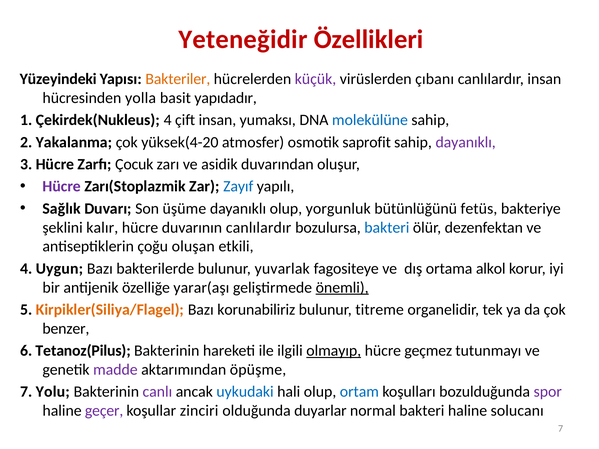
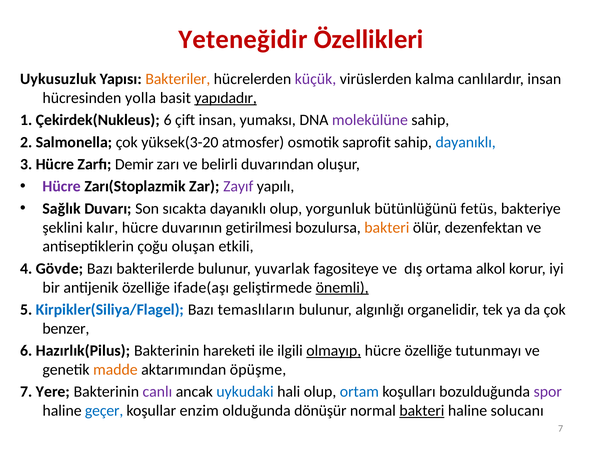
Yüzeyindeki: Yüzeyindeki -> Uykusuzluk (58, 79)
çıbanı: çıbanı -> kalma (435, 79)
yapıdadır underline: none -> present (226, 98)
Çekirdek(Nukleus 4: 4 -> 6 (168, 120)
molekülüne colour: blue -> purple (370, 120)
Yakalanma: Yakalanma -> Salmonella (74, 142)
yüksek(4-20: yüksek(4-20 -> yüksek(3-20 (180, 142)
dayanıklı colour: purple -> blue (466, 142)
Çocuk: Çocuk -> Demir (134, 164)
asidik: asidik -> belirli (219, 164)
Zayıf colour: blue -> purple (238, 187)
üşüme: üşüme -> sıcakta (184, 209)
duvarının canlılardır: canlılardır -> getirilmesi (259, 228)
bakteri colour: blue -> orange (387, 228)
Uygun: Uygun -> Gövde (59, 269)
yarar(aşı: yarar(aşı -> ifade(aşı (201, 288)
Kirpikler(Siliya/Flagel colour: orange -> blue (110, 310)
korunabiliriz: korunabiliriz -> temaslıların (256, 310)
titreme: titreme -> algınlığı (380, 310)
Tetanoz(Pilus: Tetanoz(Pilus -> Hazırlık(Pilus (83, 351)
hücre geçmez: geçmez -> özelliğe (428, 351)
madde colour: purple -> orange (115, 370)
Yolu: Yolu -> Yere (53, 392)
geçer colour: purple -> blue (104, 411)
zinciri: zinciri -> enzim (199, 411)
duyarlar: duyarlar -> dönüşür (320, 411)
bakteri underline: none -> present (422, 411)
